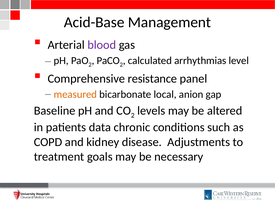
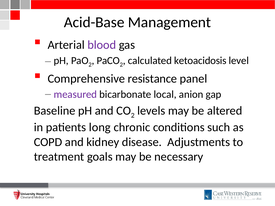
arrhythmias: arrhythmias -> ketoacidosis (200, 61)
measured colour: orange -> purple (75, 94)
data: data -> long (100, 127)
